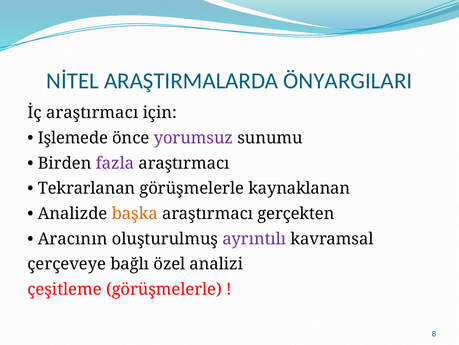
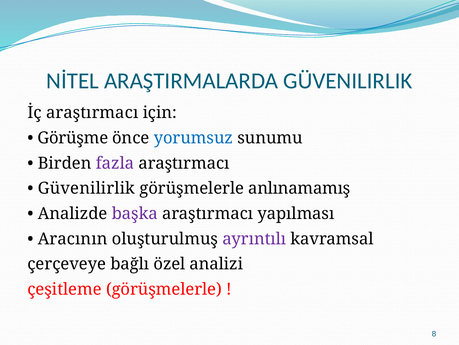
ARAŞTIRMALARDA ÖNYARGILARI: ÖNYARGILARI -> GÜVENILIRLIK (348, 81)
Işlemede: Işlemede -> Görüşme (73, 138)
yorumsuz colour: purple -> blue (193, 138)
Tekrarlanan: Tekrarlanan -> Güvenilirlik (86, 188)
kaynaklanan: kaynaklanan -> anlınamamış (299, 188)
başka colour: orange -> purple (135, 213)
gerçekten: gerçekten -> yapılması (296, 213)
